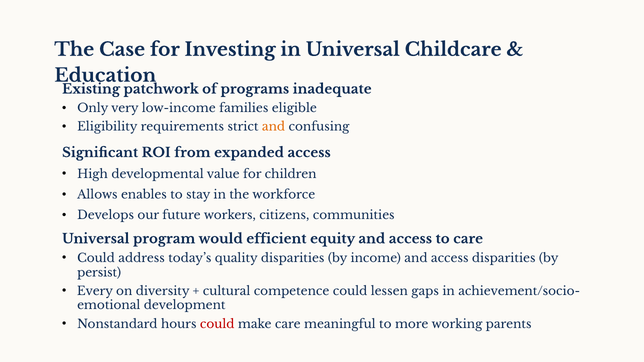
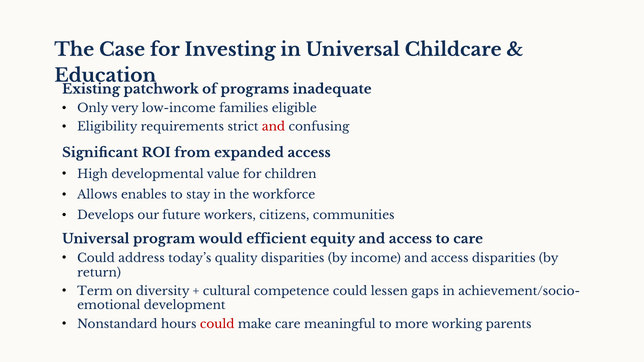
and colour: orange -> red (274, 127)
persist: persist -> return (99, 273)
Every: Every -> Term (95, 291)
